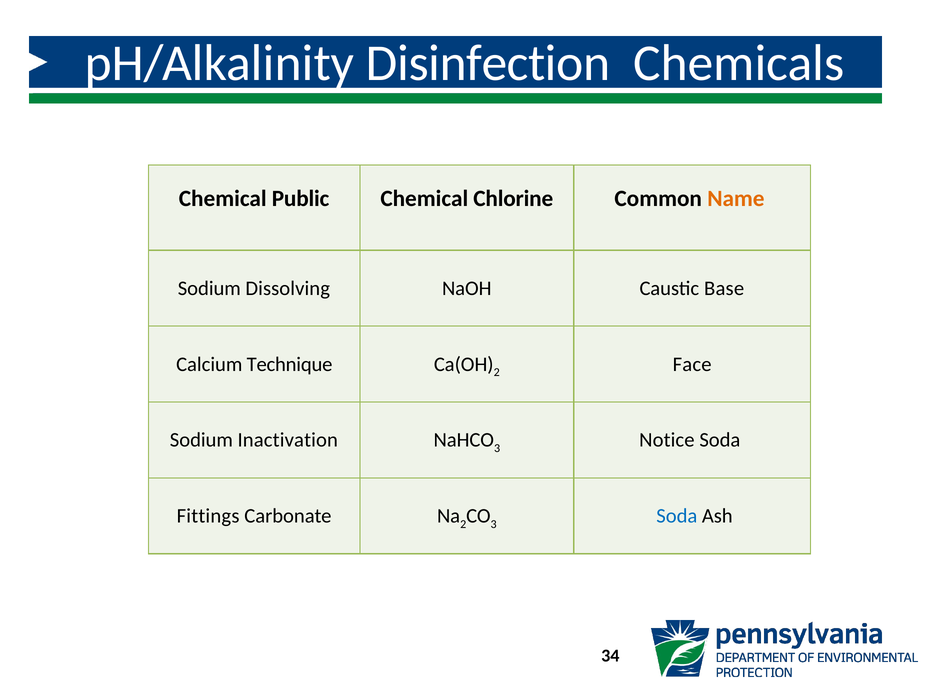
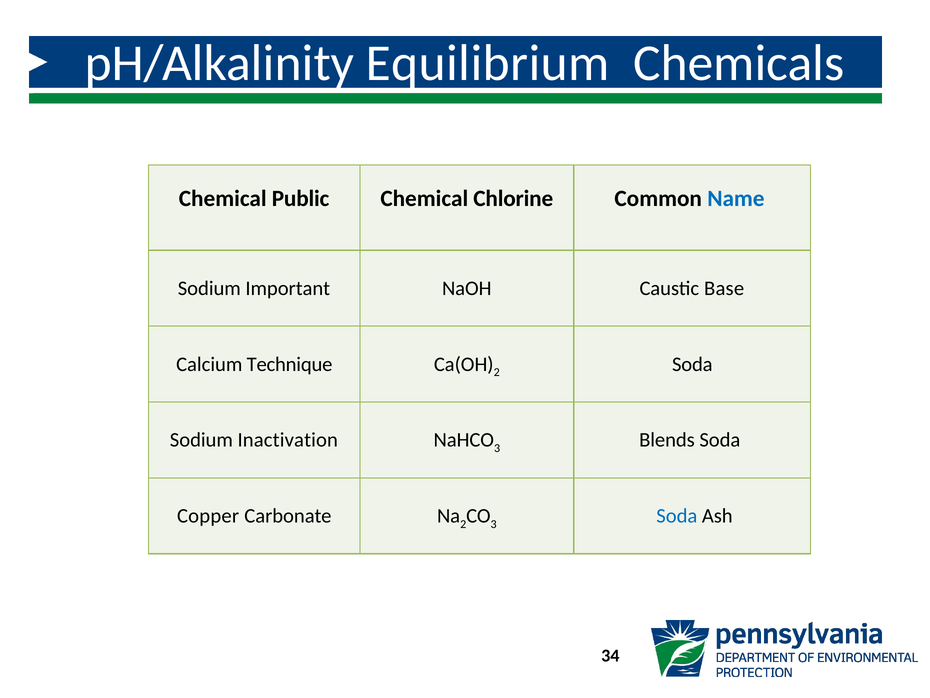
Disinfection: Disinfection -> Equilibrium (488, 63)
Name colour: orange -> blue (736, 198)
Dissolving: Dissolving -> Important (288, 288)
Face: Face -> Soda (692, 364)
Notice: Notice -> Blends (667, 440)
Fittings: Fittings -> Copper (208, 516)
